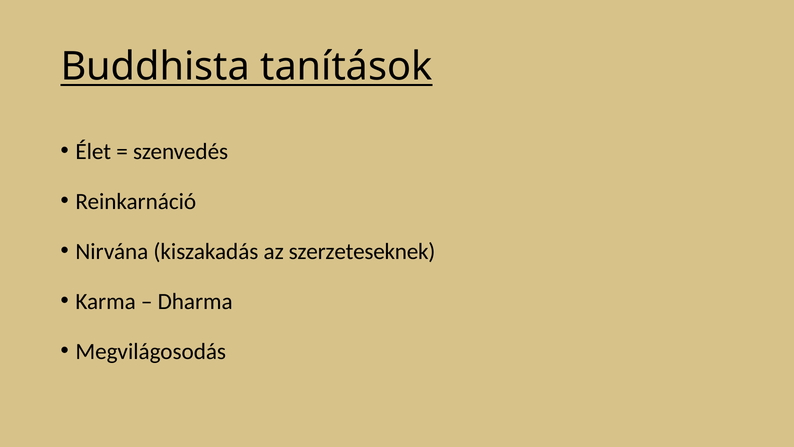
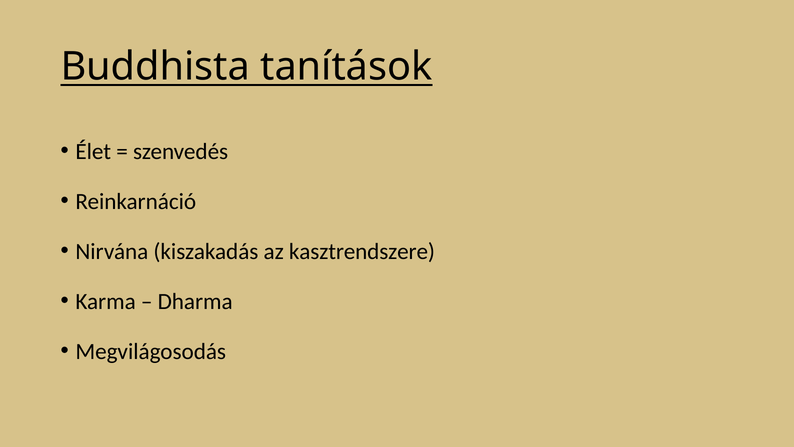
szerzeteseknek: szerzeteseknek -> kasztrendszere (362, 251)
